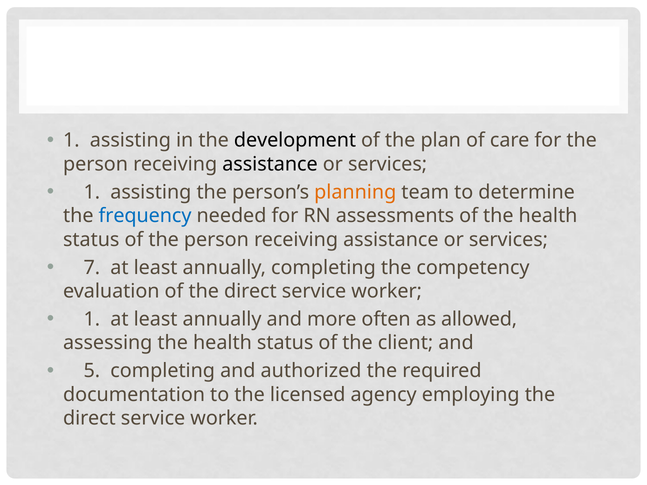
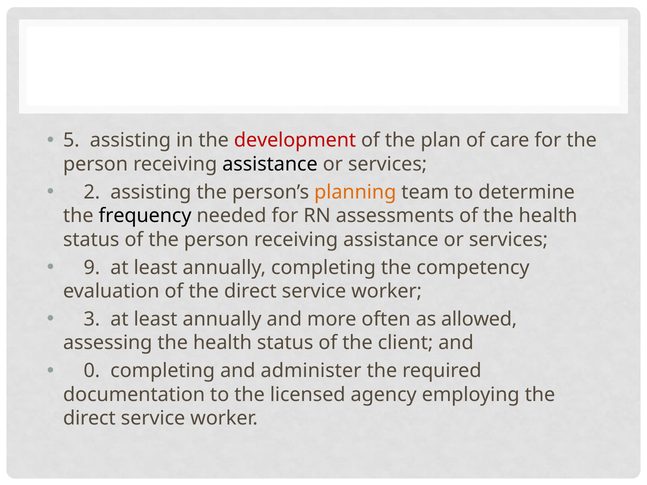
1: 1 -> 5 (71, 140)
development colour: black -> red (295, 140)
1: 1 -> 2 (92, 192)
frequency colour: blue -> black (145, 216)
7: 7 -> 9 (92, 268)
1: 1 -> 3 (92, 319)
5: 5 -> 0 (92, 371)
authorized: authorized -> administer (311, 371)
